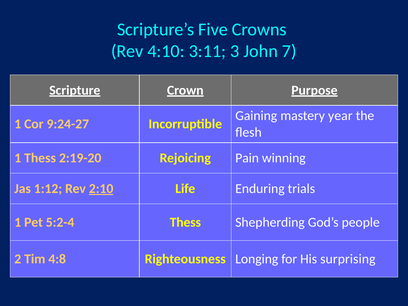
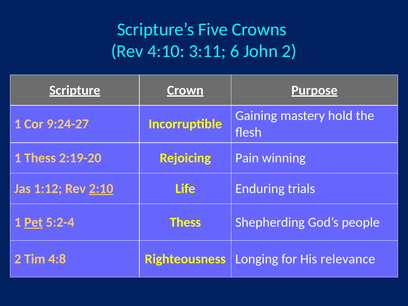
3: 3 -> 6 (235, 51)
John 7: 7 -> 2 (289, 51)
year: year -> hold (340, 116)
Pet underline: none -> present (34, 222)
surprising: surprising -> relevance (348, 259)
